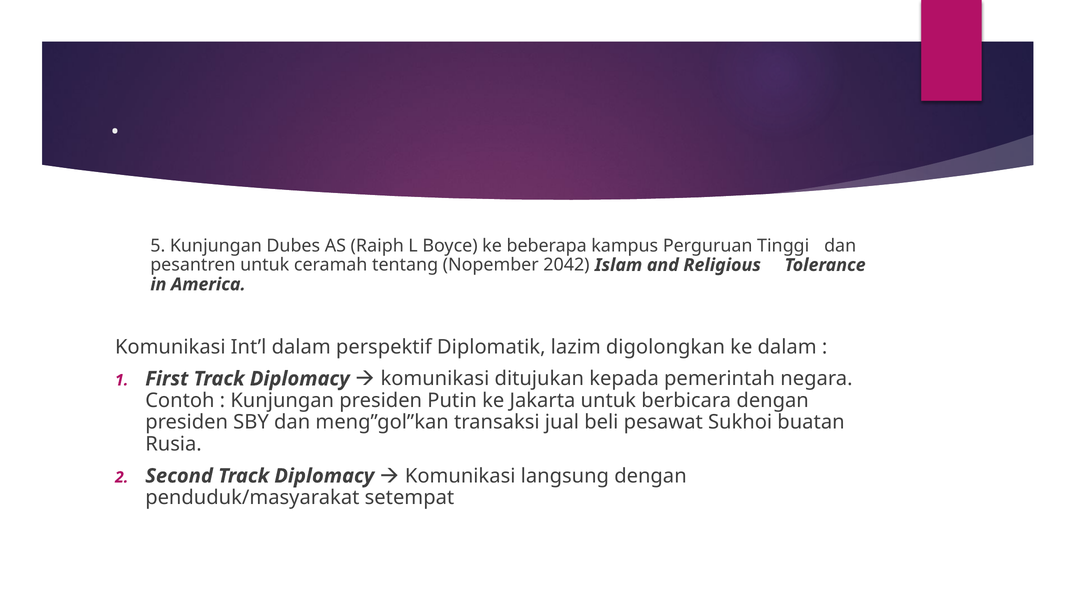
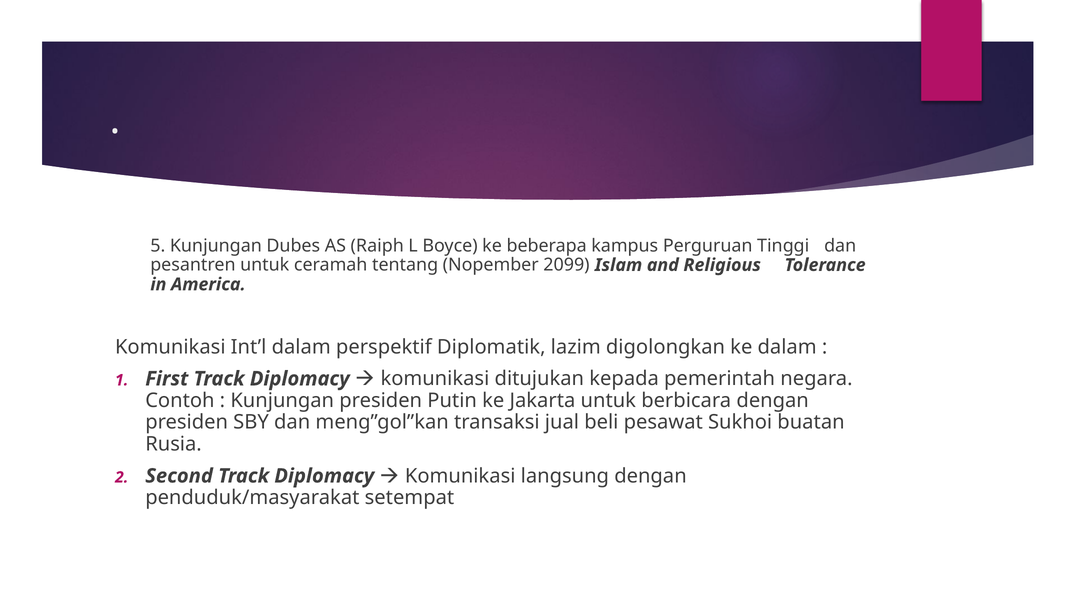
2042: 2042 -> 2099 (566, 265)
